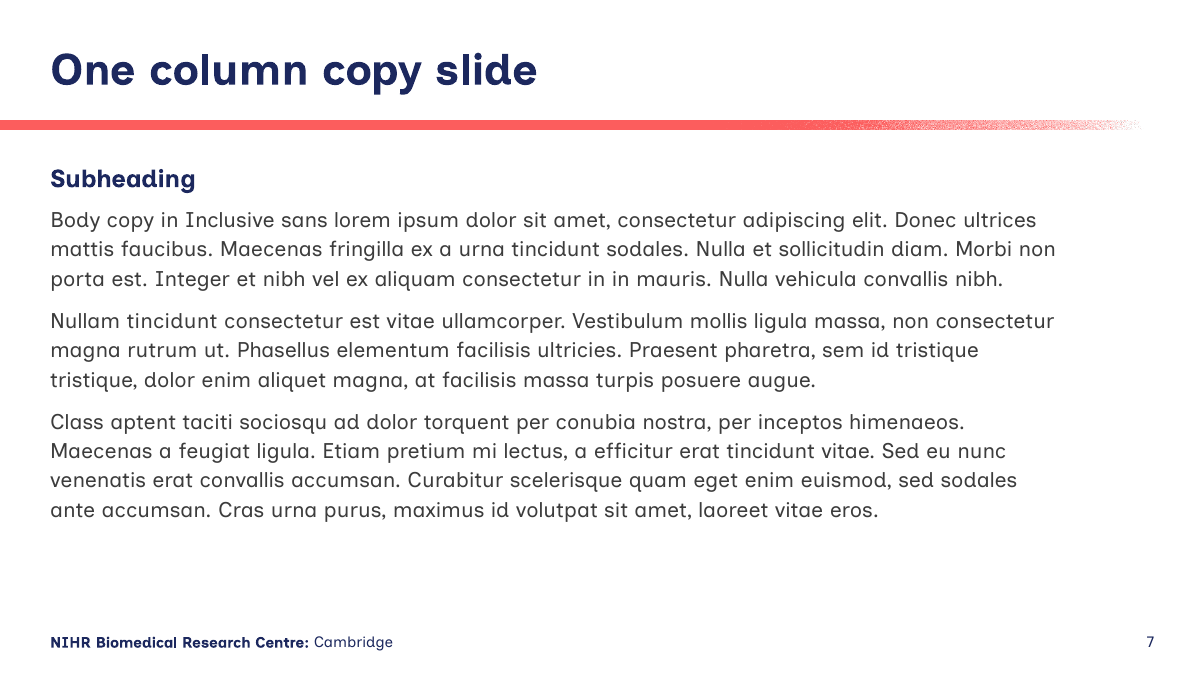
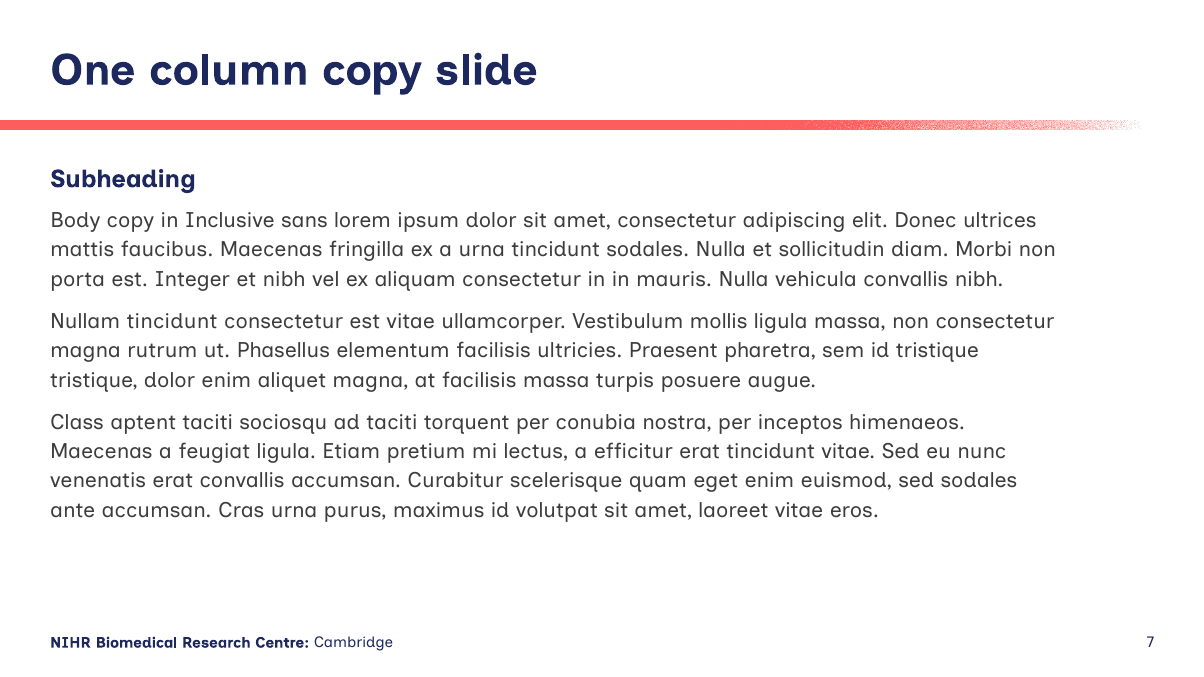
ad dolor: dolor -> taciti (392, 422)
